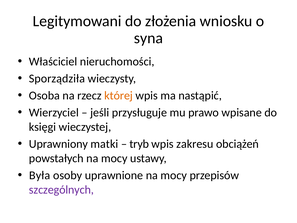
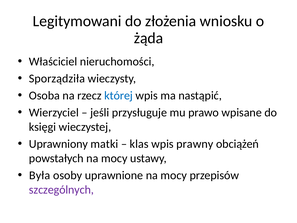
syna: syna -> żąda (149, 38)
której colour: orange -> blue (119, 95)
tryb: tryb -> klas (139, 144)
zakresu: zakresu -> prawny (195, 144)
